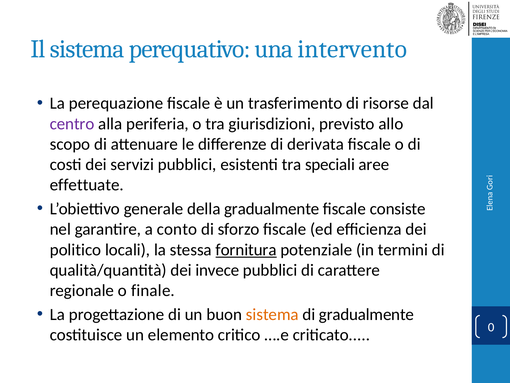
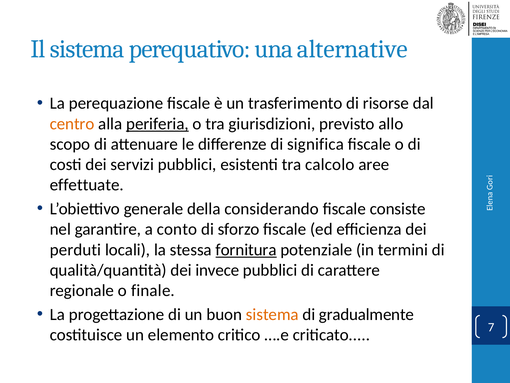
intervento: intervento -> alternative (352, 49)
centro colour: purple -> orange (72, 124)
periferia underline: none -> present (157, 124)
derivata: derivata -> significa (316, 144)
speciali: speciali -> calcolo (330, 164)
della gradualmente: gradualmente -> considerando (272, 209)
politico: politico -> perduti (75, 249)
0: 0 -> 7 (491, 327)
